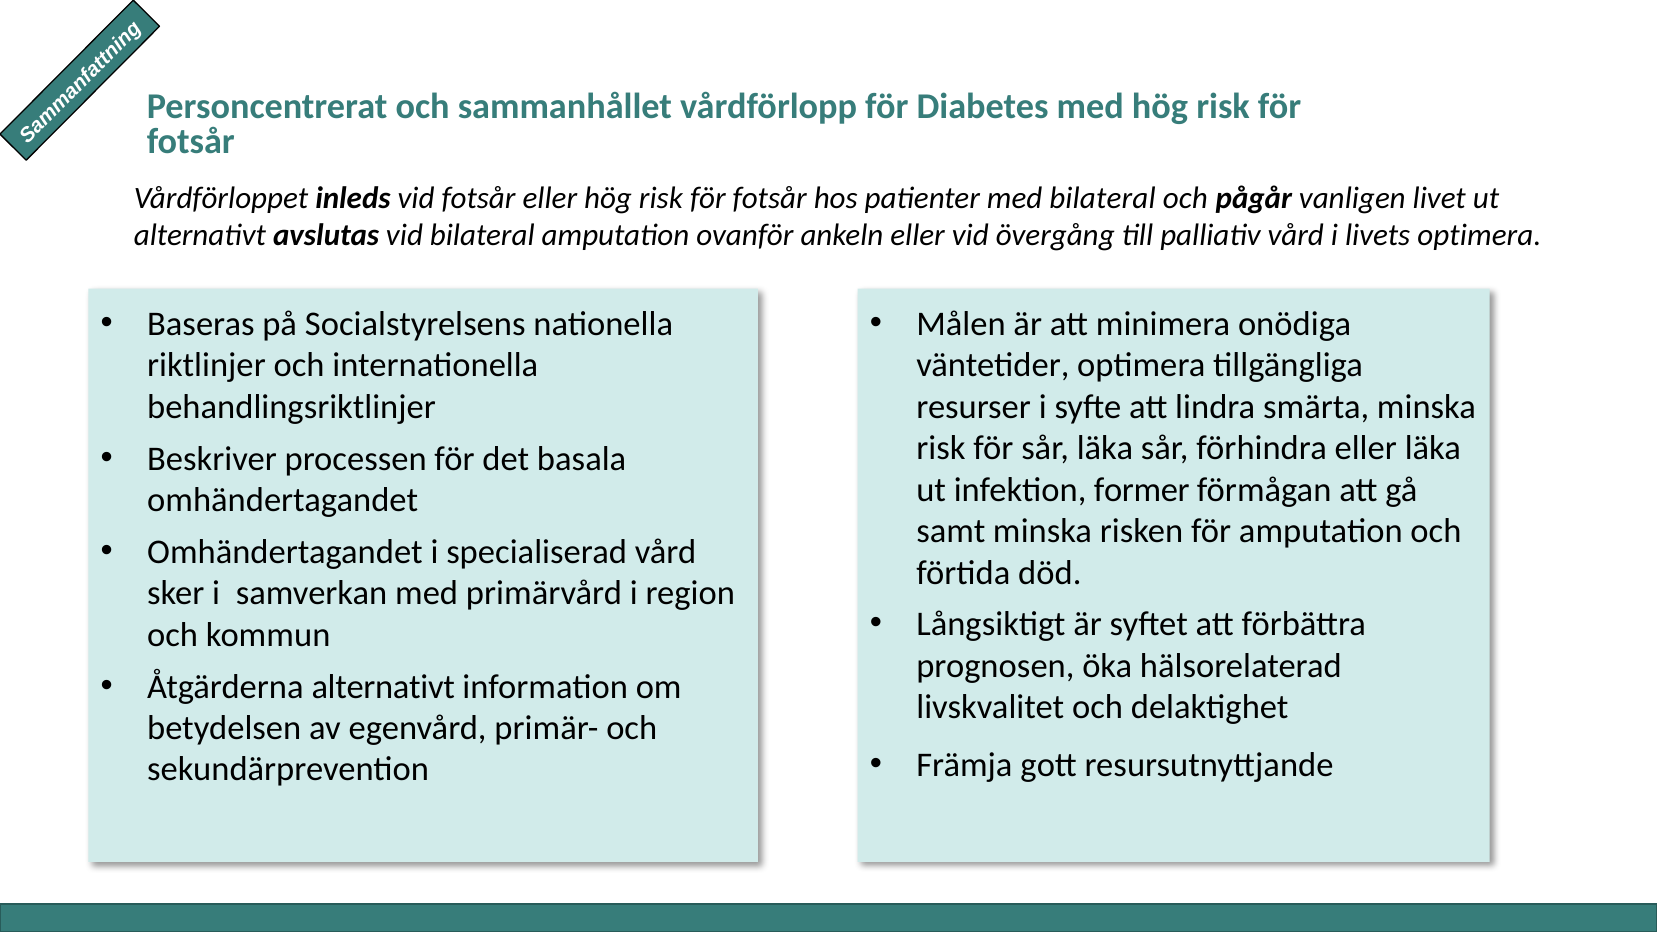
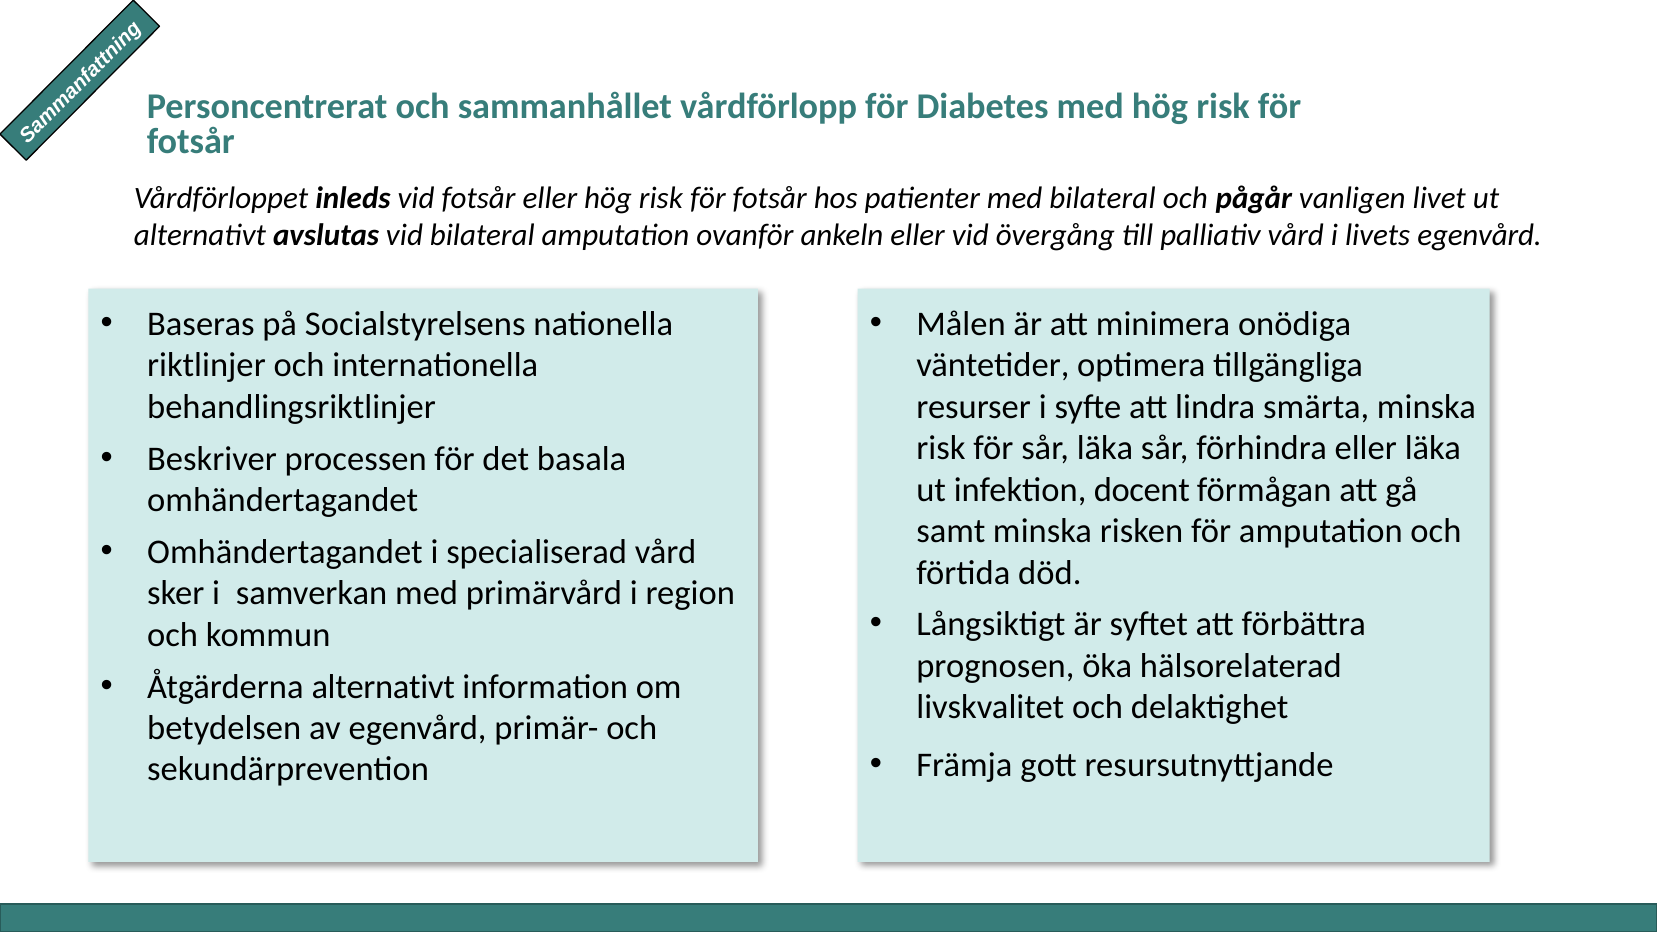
livets optimera: optimera -> egenvård (1480, 235)
former: former -> docent (1142, 490)
